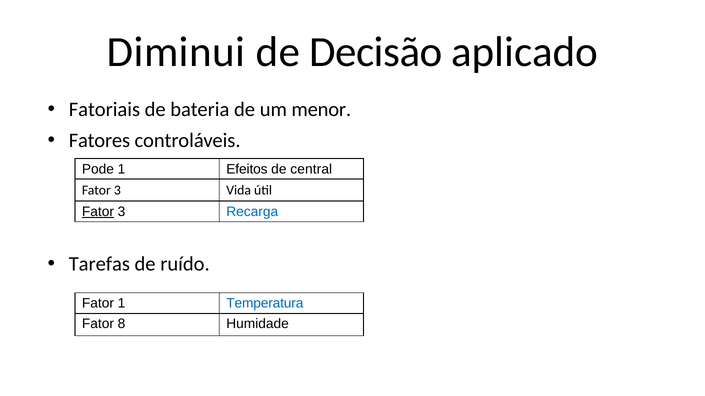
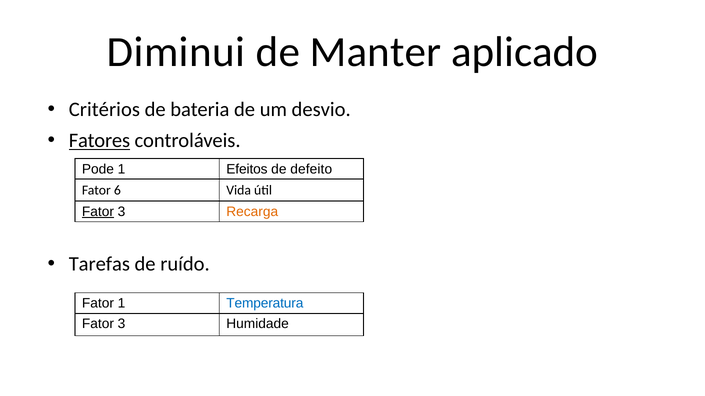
Decisão: Decisão -> Manter (376, 52)
Fatoriais: Fatoriais -> Critérios (104, 110)
menor: menor -> desvio (321, 110)
Fatores underline: none -> present (99, 141)
central: central -> defeito (311, 169)
3: 3 -> 6 (117, 191)
Recarga colour: blue -> orange (252, 212)
8: 8 -> 3 (122, 324)
